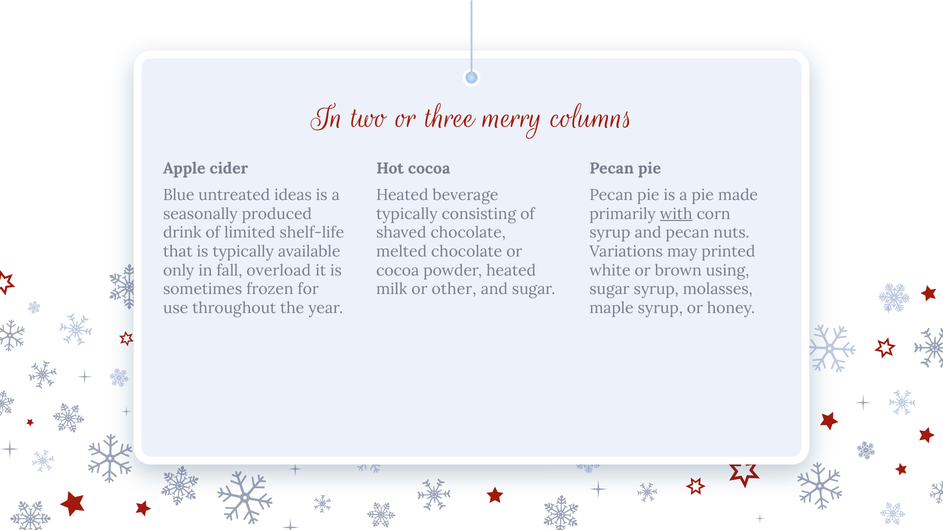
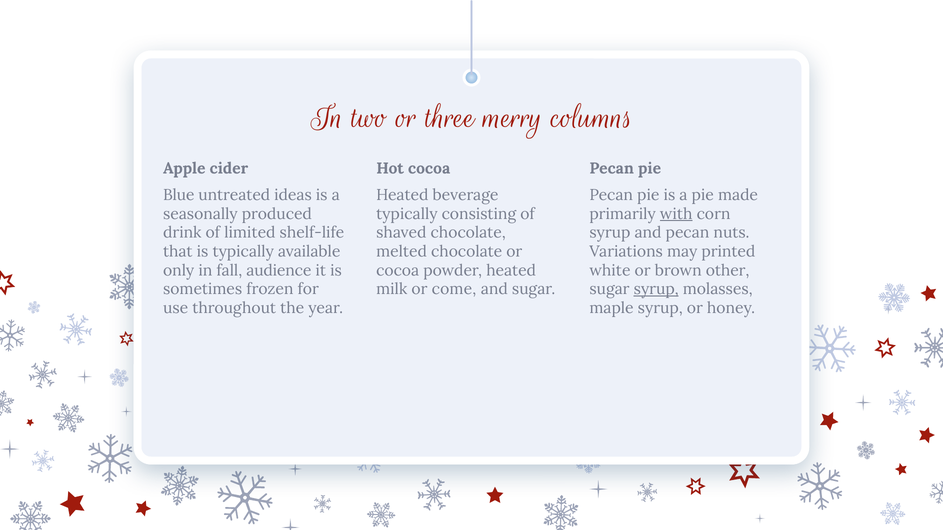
overload: overload -> audience (279, 271)
using: using -> other (728, 271)
other: other -> come (454, 289)
syrup underline: none -> present (656, 289)
